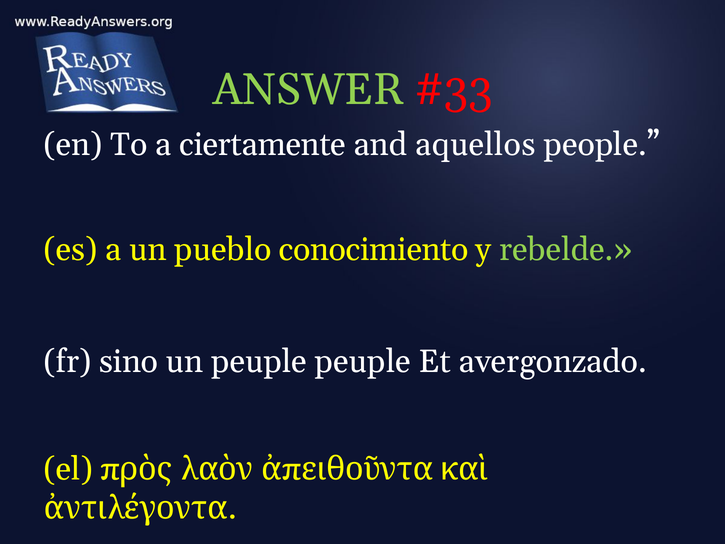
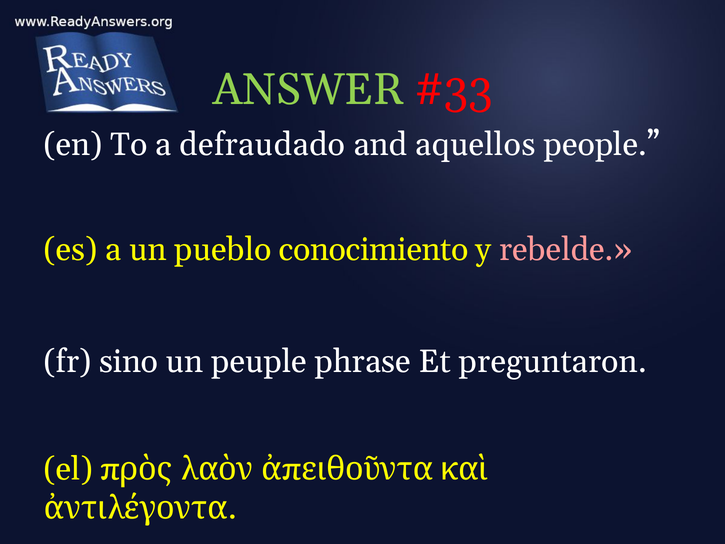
ciertamente: ciertamente -> defraudado (262, 144)
rebelde colour: light green -> pink (566, 250)
peuple peuple: peuple -> phrase (363, 361)
avergonzado: avergonzado -> preguntaron (553, 361)
